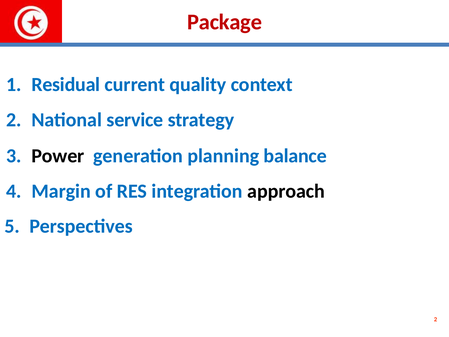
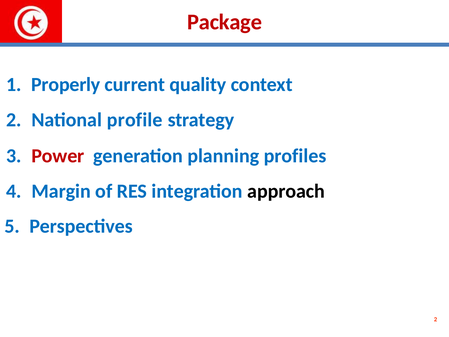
Residual: Residual -> Properly (66, 85)
service: service -> profile (135, 120)
Power colour: black -> red (58, 156)
balance: balance -> profiles (295, 156)
